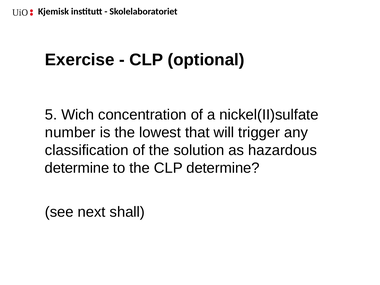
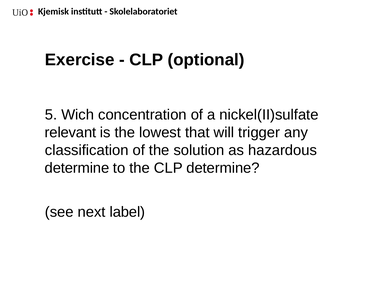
number: number -> relevant (70, 133)
shall: shall -> label (127, 212)
